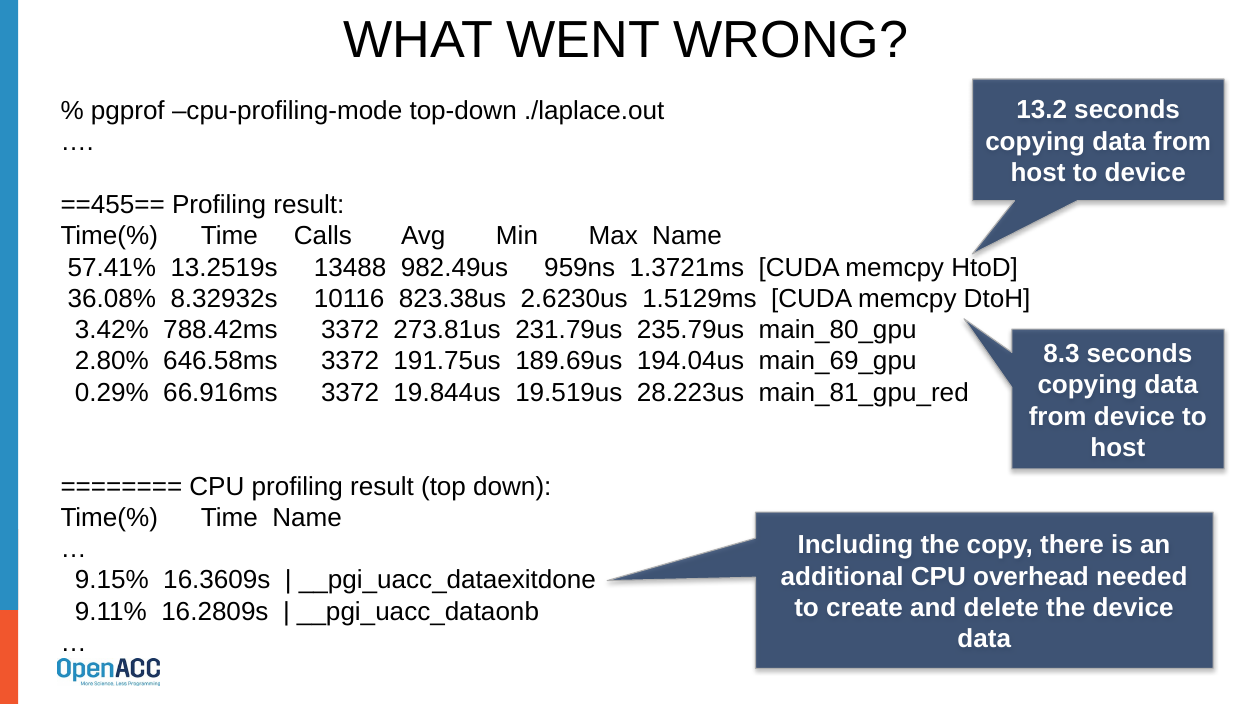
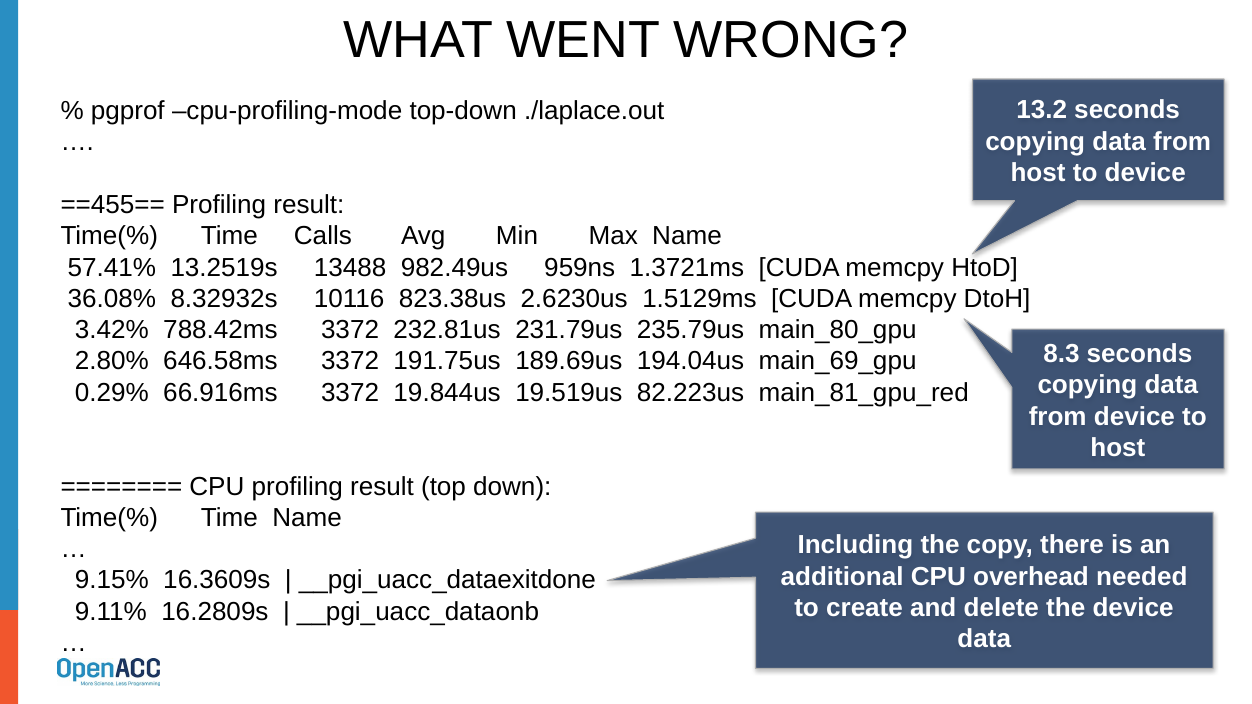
273.81us: 273.81us -> 232.81us (447, 330)
28.223us: 28.223us -> 82.223us (691, 393)
